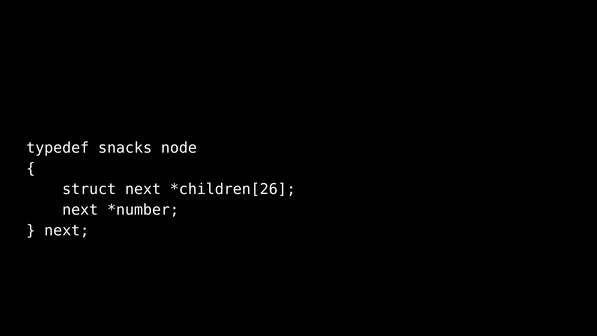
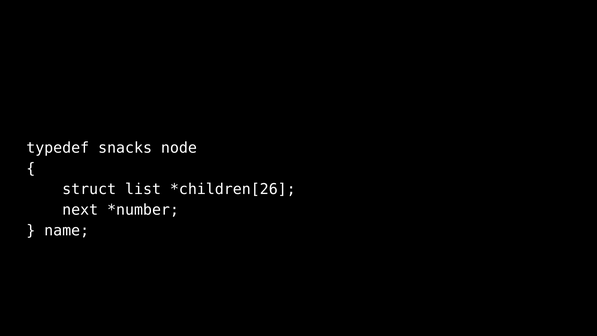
struct next: next -> list (143, 189)
next: next -> name (67, 230)
